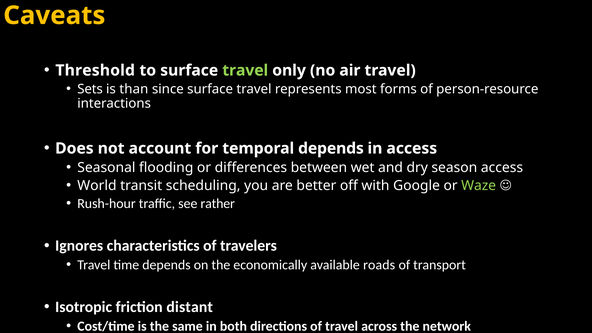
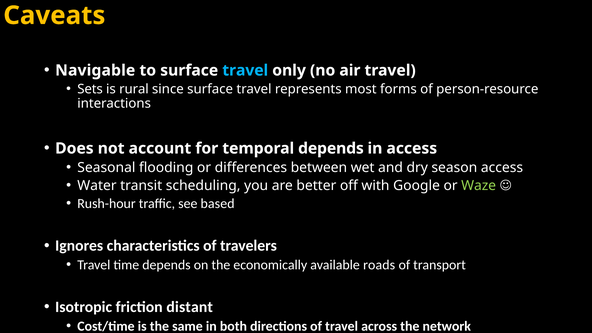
Threshold: Threshold -> Navigable (95, 70)
travel colour: light green -> light blue (245, 70)
than: than -> rural (134, 89)
World: World -> Water (97, 186)
rather: rather -> based (218, 204)
